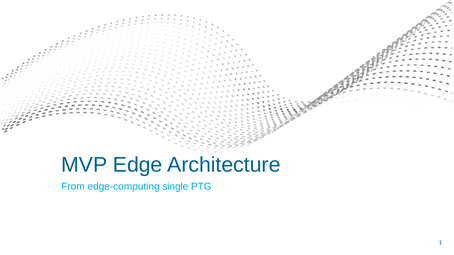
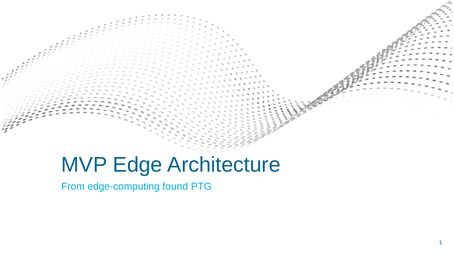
single: single -> found (175, 187)
